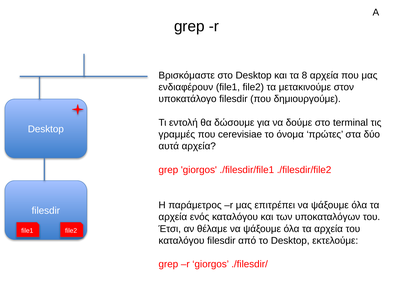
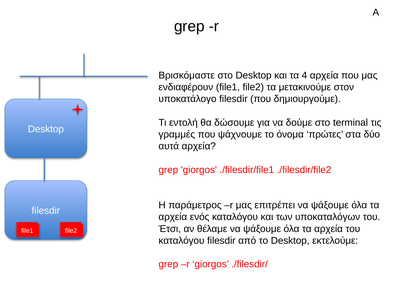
8: 8 -> 4 (304, 75)
cerevisiae: cerevisiae -> ψάχνουμε (240, 134)
